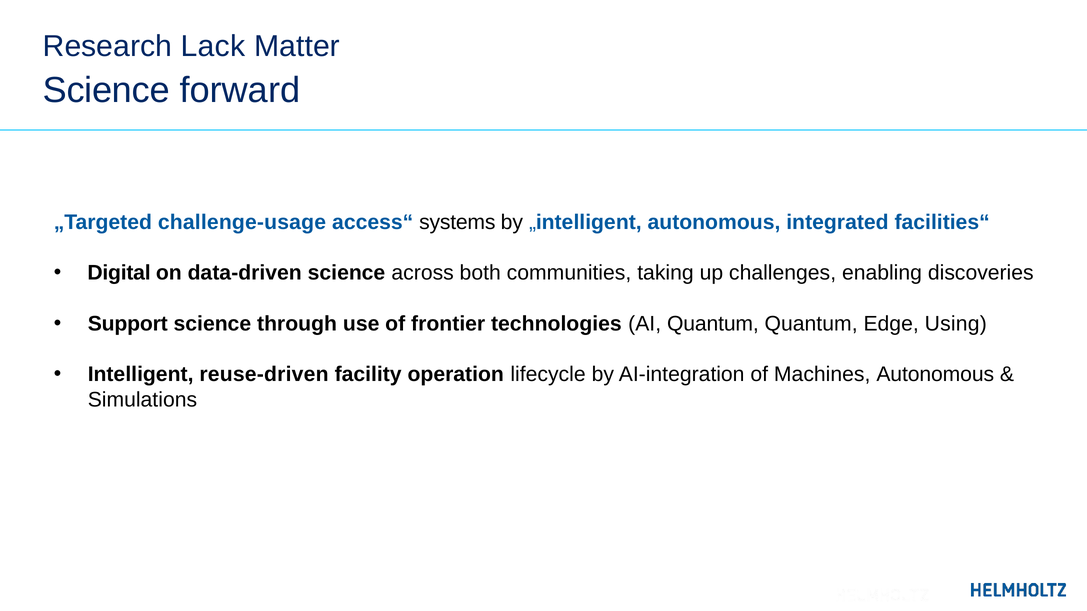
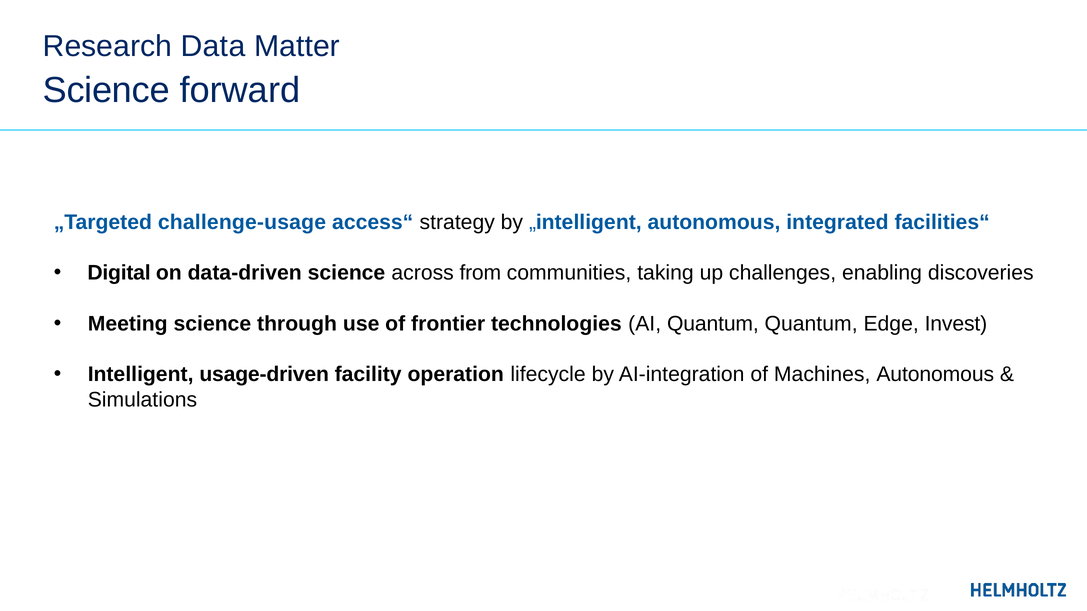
Lack: Lack -> Data (213, 46)
systems: systems -> strategy (457, 222)
both: both -> from (480, 273)
Support: Support -> Meeting (128, 324)
Using: Using -> Invest (956, 324)
reuse-driven: reuse-driven -> usage-driven (264, 375)
